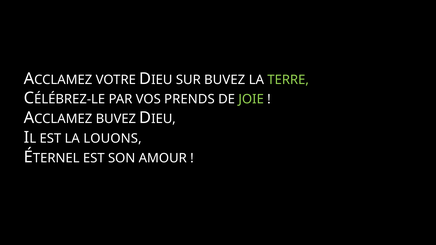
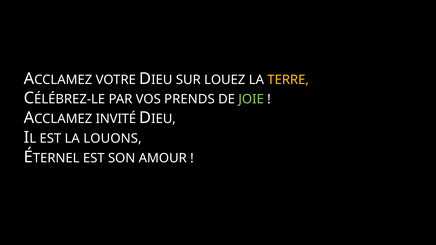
SUR BUVEZ: BUVEZ -> LOUEZ (225, 80)
TERRE colour: light green -> yellow (288, 80)
BUVEZ: BUVEZ -> INVITÉ (116, 119)
